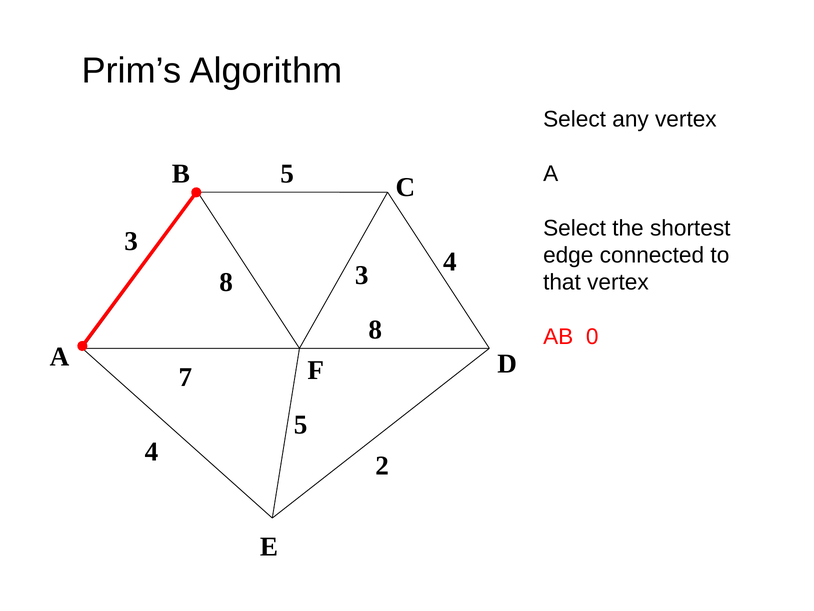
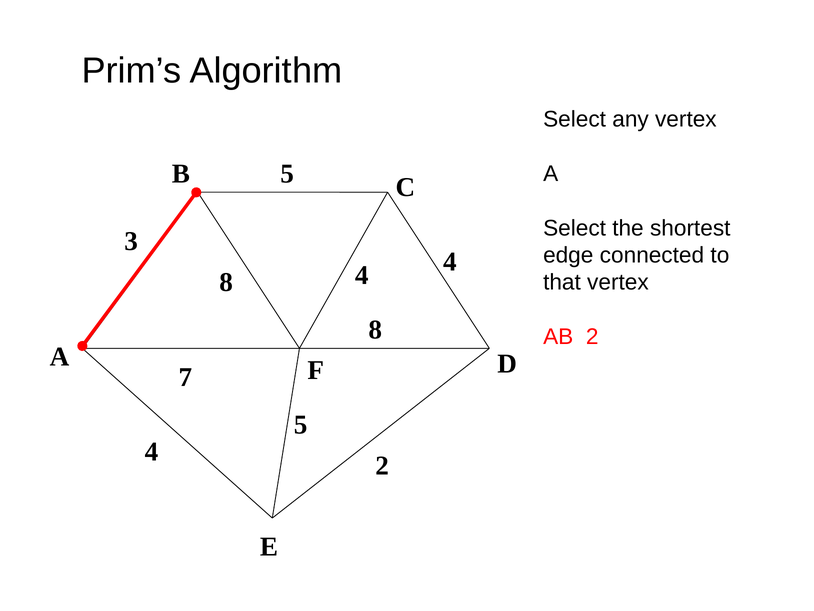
8 3: 3 -> 4 (362, 275)
AB 0: 0 -> 2 (592, 336)
